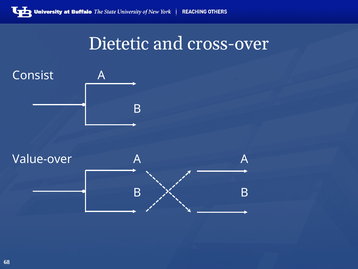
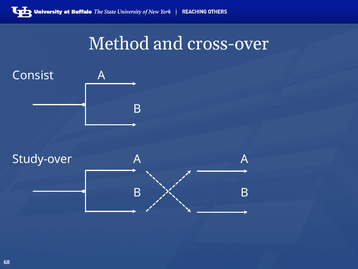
Dietetic: Dietetic -> Method (119, 44)
Value-over: Value-over -> Study-over (42, 159)
